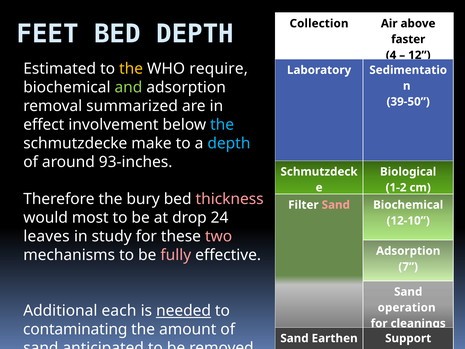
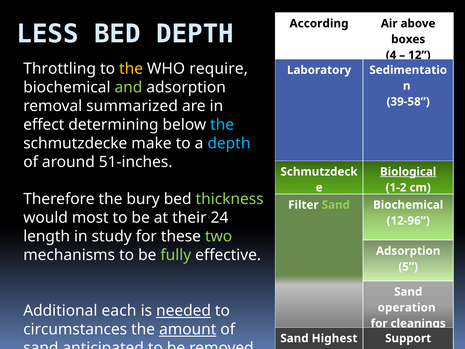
Collection: Collection -> According (319, 23)
FEET: FEET -> LESS (48, 34)
faster: faster -> boxes (408, 39)
Estimated: Estimated -> Throttling (60, 69)
39-50: 39-50 -> 39-58 (408, 102)
involvement: involvement -> determining (113, 125)
93-inches: 93-inches -> 51-inches (136, 162)
Biological underline: none -> present (408, 172)
thickness colour: pink -> light green (230, 199)
Sand colour: pink -> light green (336, 205)
drop: drop -> their (189, 218)
12-10: 12-10 -> 12-96 (408, 221)
leaves: leaves -> length (47, 236)
two colour: pink -> light green (219, 236)
fully colour: pink -> light green (176, 255)
7: 7 -> 5 (408, 267)
contaminating: contaminating -> circumstances (75, 329)
amount underline: none -> present (188, 329)
Earthen: Earthen -> Highest (335, 338)
